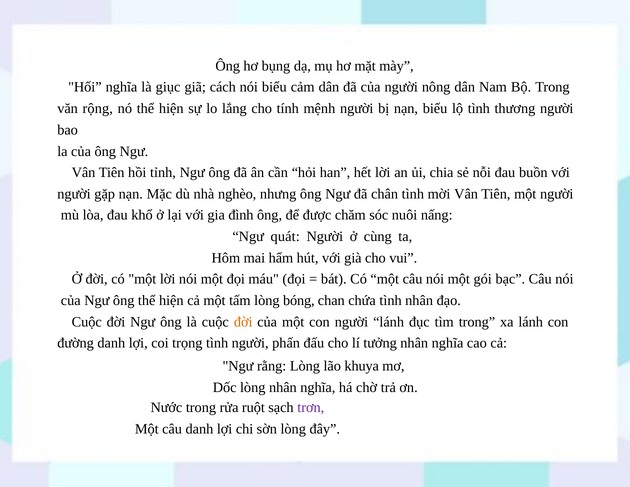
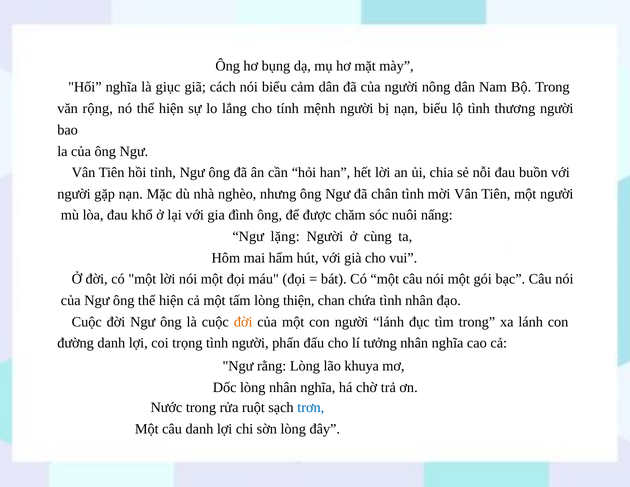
quát: quát -> lặng (285, 237)
bóng: bóng -> thiện (299, 300)
trơn colour: purple -> blue (311, 407)
